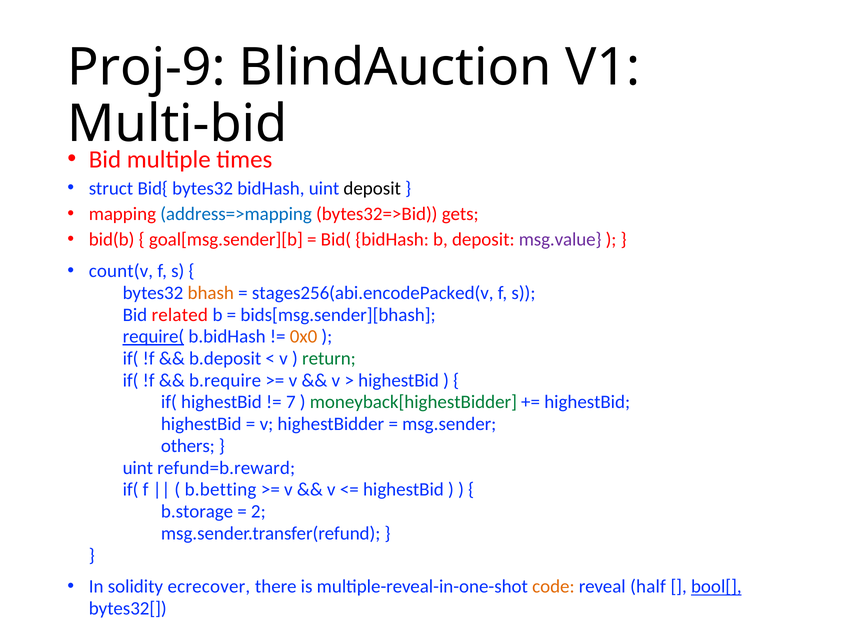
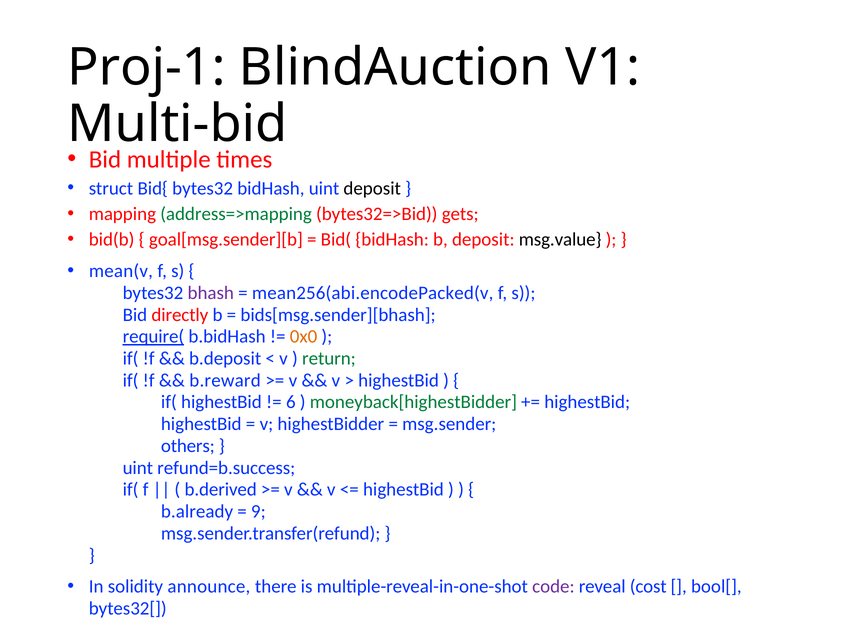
Proj-9: Proj-9 -> Proj-1 (147, 68)
address=>mapping colour: blue -> green (236, 214)
msg.value colour: purple -> black (560, 240)
count(v: count(v -> mean(v (121, 271)
bhash colour: orange -> purple (211, 293)
stages256(abi.encodePacked(v: stages256(abi.encodePacked(v -> mean256(abi.encodePacked(v (373, 293)
related: related -> directly (180, 315)
b.require: b.require -> b.reward (225, 380)
7: 7 -> 6 (291, 402)
refund=b.reward: refund=b.reward -> refund=b.success (226, 468)
b.betting: b.betting -> b.derived (221, 490)
b.storage: b.storage -> b.already (197, 512)
2: 2 -> 9 (258, 512)
ecrecover: ecrecover -> announce (209, 587)
code colour: orange -> purple (553, 587)
half: half -> cost (648, 587)
bool[ underline: present -> none (716, 587)
